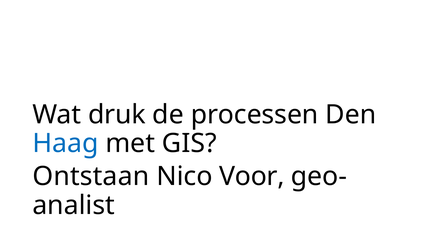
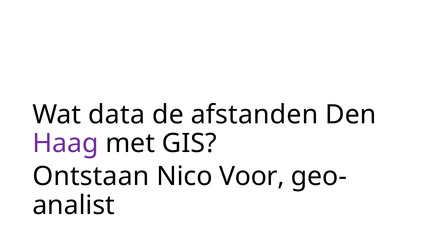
druk: druk -> data (117, 115)
processen: processen -> afstanden (254, 115)
Haag colour: blue -> purple (65, 144)
